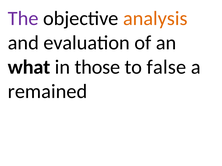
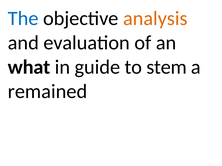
The colour: purple -> blue (23, 18)
those: those -> guide (97, 67)
false: false -> stem (167, 67)
